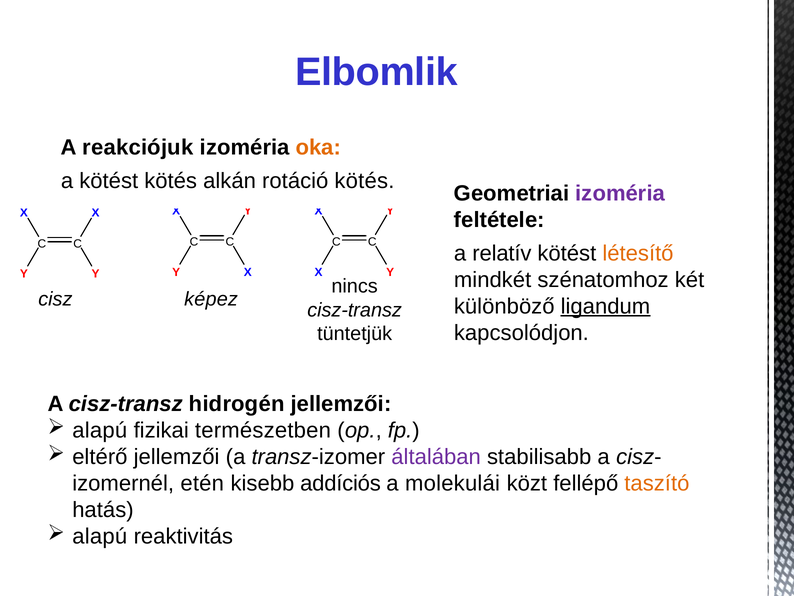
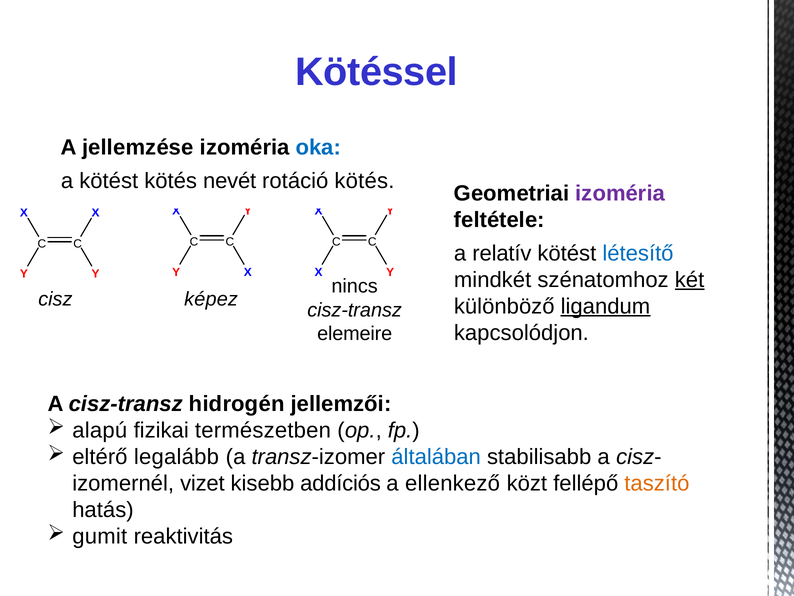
Elbomlik: Elbomlik -> Kötéssel (376, 72)
reakciójuk: reakciójuk -> jellemzése (138, 148)
oka colour: orange -> blue (318, 148)
alkán: alkán -> nevét (230, 181)
létesítő colour: orange -> blue (638, 253)
két underline: none -> present (690, 279)
tüntetjük: tüntetjük -> elemeire (355, 334)
eltérő jellemzői: jellemzői -> legalább (176, 457)
általában colour: purple -> blue (436, 457)
etén: etén -> vizet (202, 483)
molekulái: molekulái -> ellenkező (453, 483)
alapú: alapú -> gumit (100, 536)
